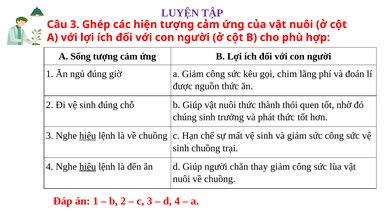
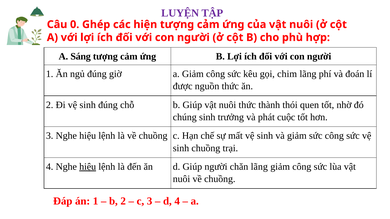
Câu 3: 3 -> 0 (75, 25)
Sống: Sống -> Sáng (81, 57)
phát thức: thức -> cuộc (286, 117)
hiệu underline: present -> none (88, 136)
chăn thay: thay -> lãng (259, 167)
